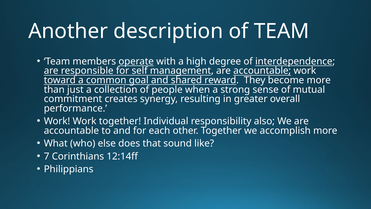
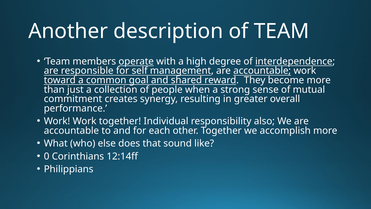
7: 7 -> 0 (47, 156)
